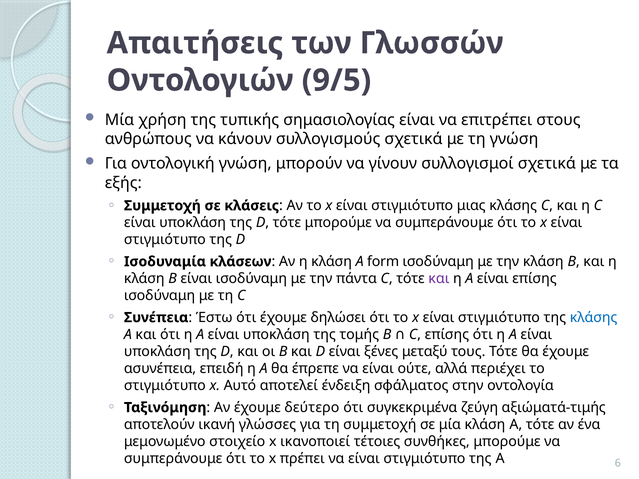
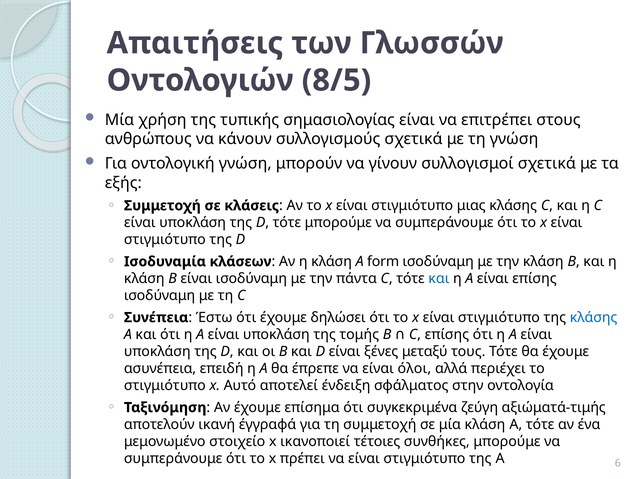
9/5: 9/5 -> 8/5 (336, 80)
και colour: purple -> blue (439, 279)
ούτε: ούτε -> όλοι (414, 369)
δεύτερο: δεύτερο -> επίσημα (312, 408)
γλώσσες: γλώσσες -> έγγραφά (268, 425)
